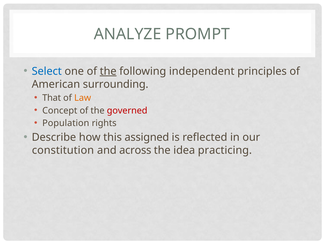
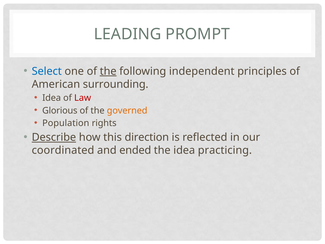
ANALYZE: ANALYZE -> LEADING (128, 34)
That: That -> Idea (52, 98)
Law colour: orange -> red (83, 98)
Concept: Concept -> Glorious (60, 110)
governed colour: red -> orange (127, 110)
Describe underline: none -> present (54, 137)
assigned: assigned -> direction (147, 137)
constitution: constitution -> coordinated (63, 150)
across: across -> ended (135, 150)
